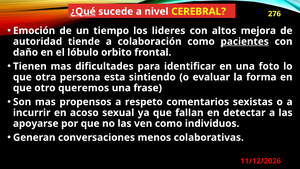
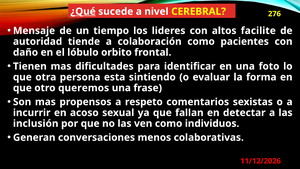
Emoción: Emoción -> Mensaje (34, 31)
mejora: mejora -> facilite (258, 31)
pacientes underline: present -> none (245, 41)
apoyarse: apoyarse -> inclusión (36, 123)
